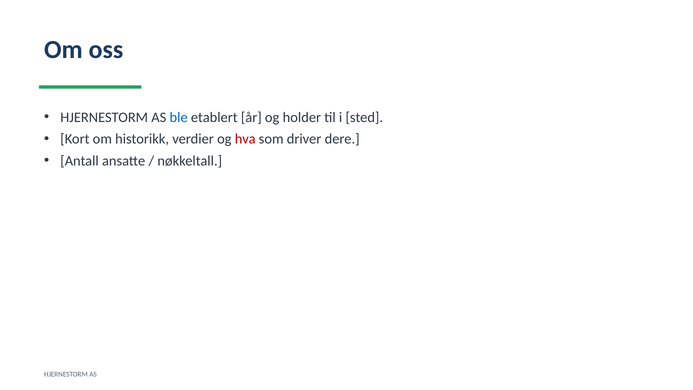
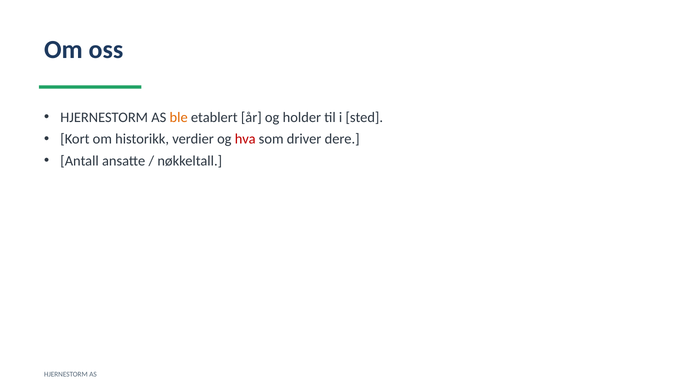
ble colour: blue -> orange (179, 117)
